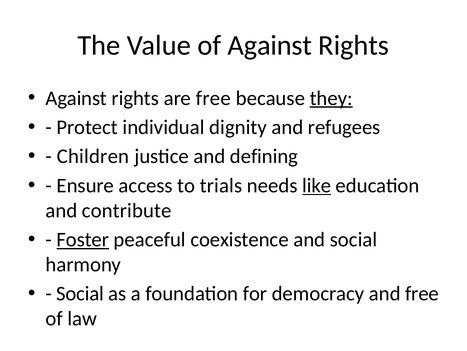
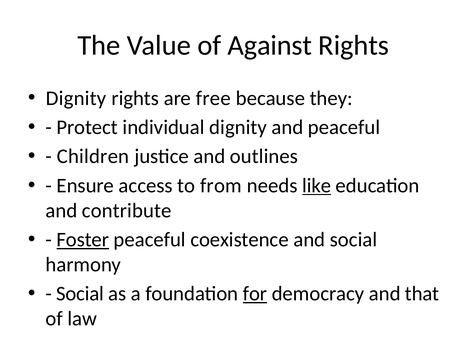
Against: Against -> Dignity (76, 98)
they underline: present -> none (331, 98)
and refugees: refugees -> peaceful (344, 127)
defining: defining -> outlines (264, 156)
trials: trials -> from (221, 185)
for underline: none -> present (255, 293)
and free: free -> that (422, 293)
